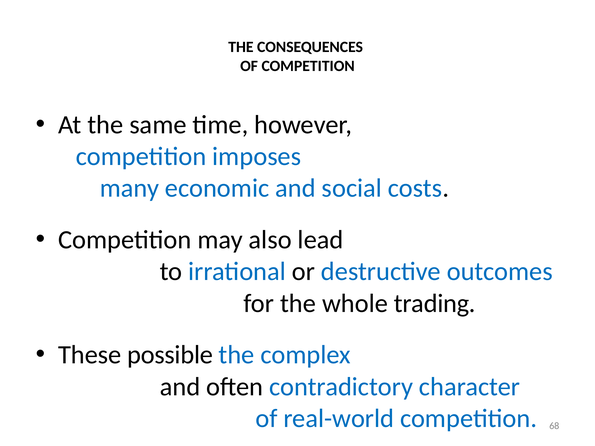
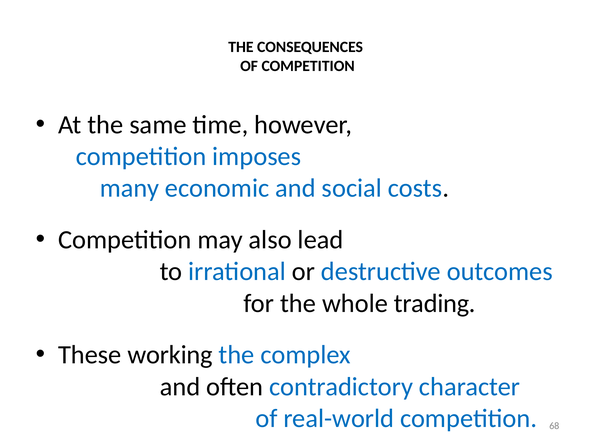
possible: possible -> working (170, 355)
